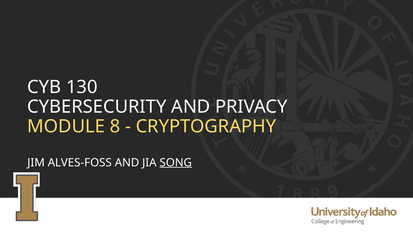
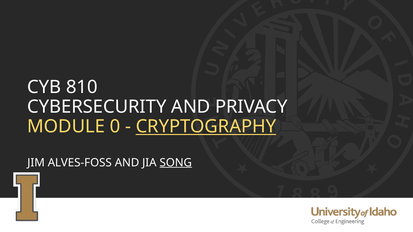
130: 130 -> 810 (82, 87)
8: 8 -> 0 (115, 127)
CRYPTOGRAPHY underline: none -> present (206, 127)
